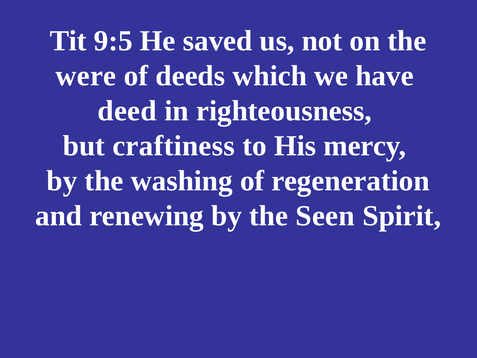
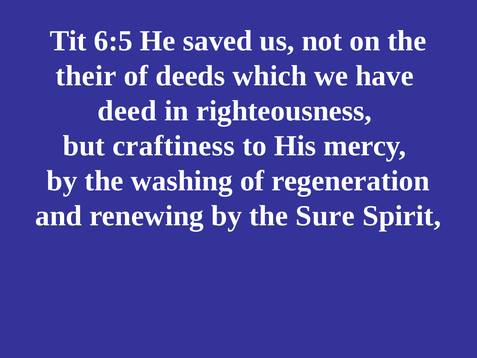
9:5: 9:5 -> 6:5 (113, 41)
were: were -> their (86, 76)
Seen: Seen -> Sure (325, 216)
